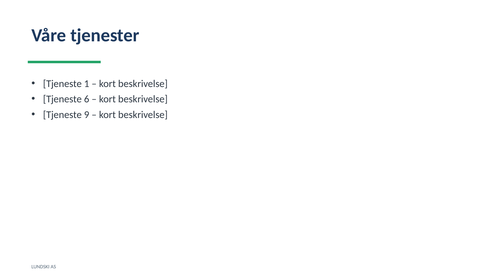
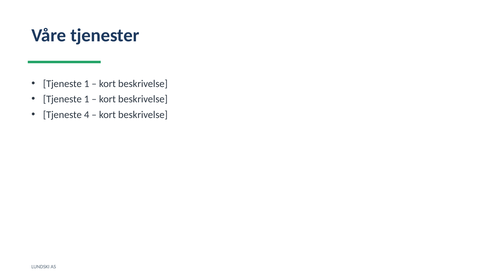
6: 6 -> 1 (87, 99)
9: 9 -> 4 (87, 115)
